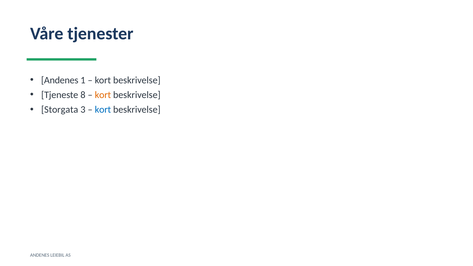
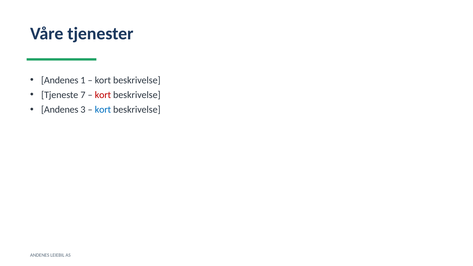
8: 8 -> 7 (83, 95)
kort colour: orange -> red (103, 95)
Storgata: Storgata -> Andenes (60, 110)
